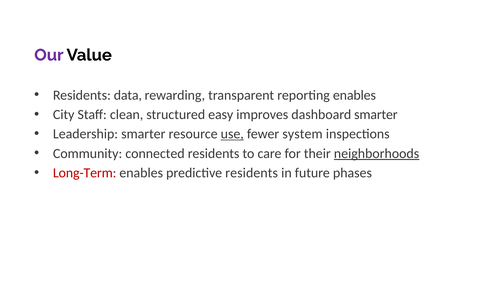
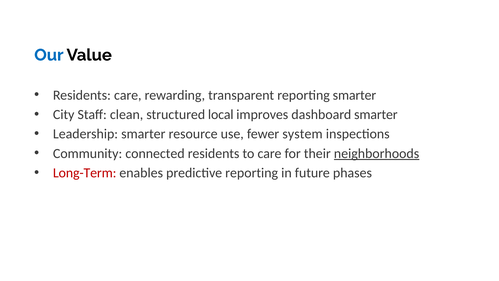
Our colour: purple -> blue (49, 55)
Residents data: data -> care (128, 95)
reporting enables: enables -> smarter (354, 95)
easy: easy -> local (221, 114)
use underline: present -> none (232, 134)
predictive residents: residents -> reporting (252, 173)
